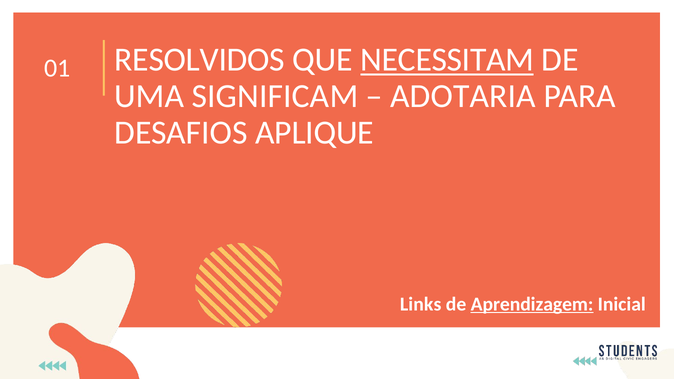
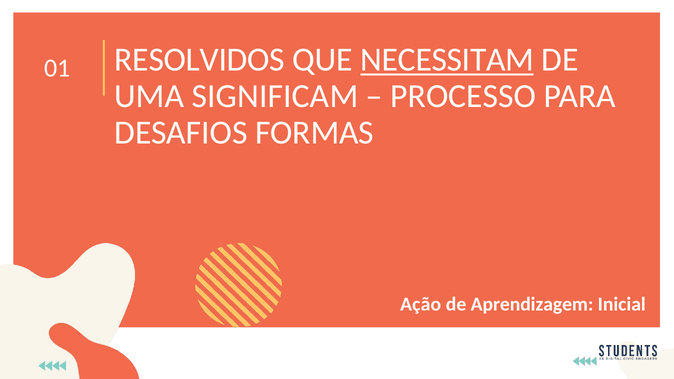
ADOTARIA: ADOTARIA -> PROCESSO (463, 96)
APLIQUE: APLIQUE -> FORMAS (314, 133)
Links: Links -> Ação (421, 304)
Aprendizagem underline: present -> none (532, 304)
